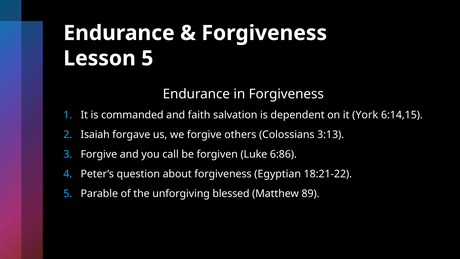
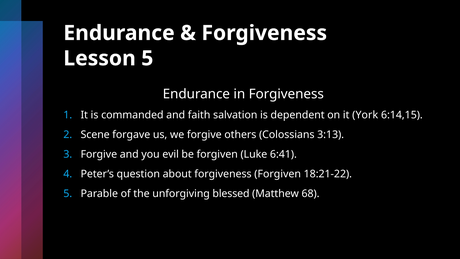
Isaiah: Isaiah -> Scene (95, 135)
call: call -> evil (171, 154)
6:86: 6:86 -> 6:41 (283, 154)
forgiveness Egyptian: Egyptian -> Forgiven (278, 174)
89: 89 -> 68 (311, 194)
